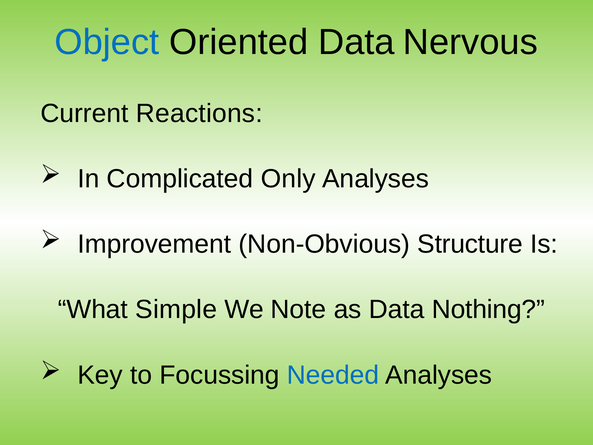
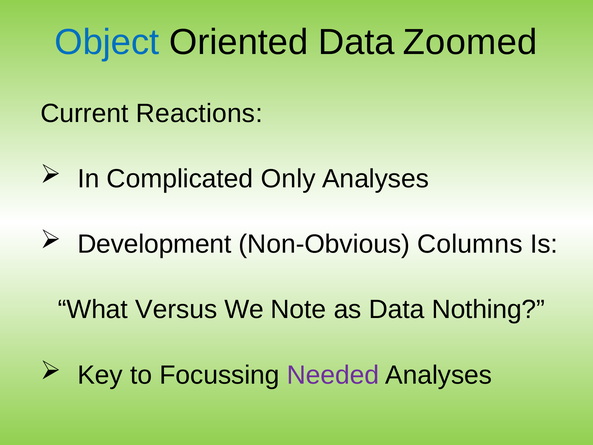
Nervous: Nervous -> Zoomed (470, 42)
Improvement: Improvement -> Development (154, 244)
Structure: Structure -> Columns (470, 244)
Simple: Simple -> Versus (176, 309)
Needed colour: blue -> purple (333, 375)
